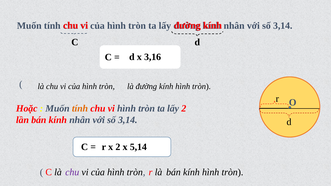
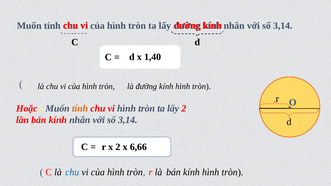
3,16: 3,16 -> 1,40 (153, 57)
5,14: 5,14 -> 6,66 (138, 147)
chu colour: purple -> blue (72, 172)
